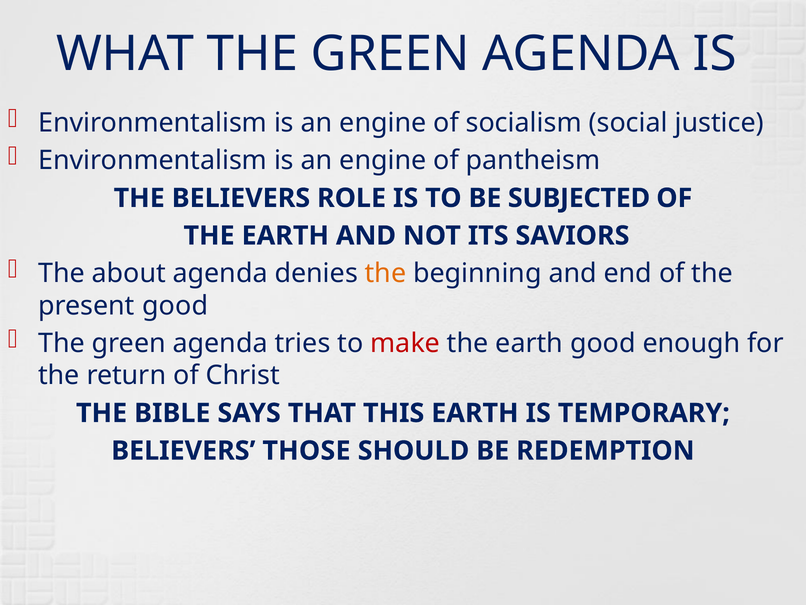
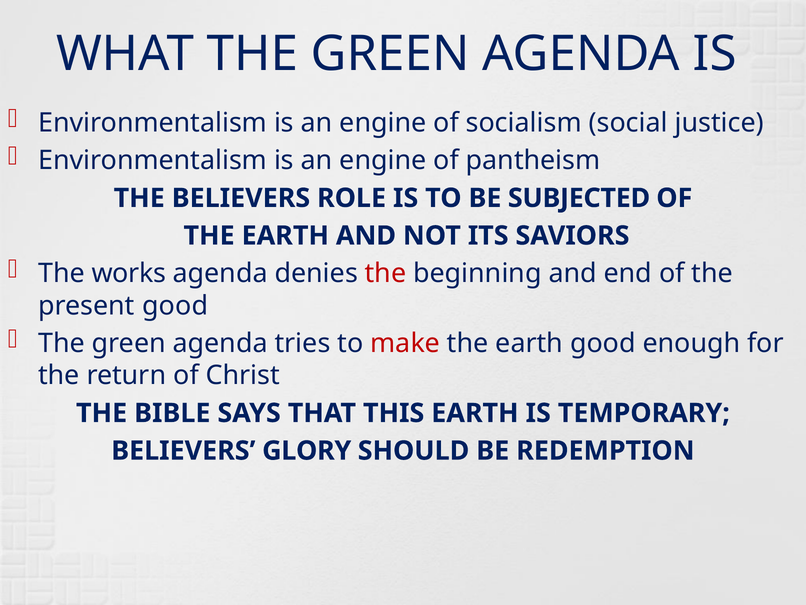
about: about -> works (129, 273)
the colour: orange -> red (386, 273)
THOSE: THOSE -> GLORY (307, 450)
